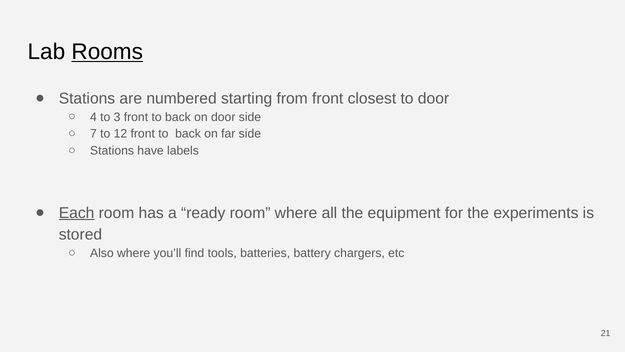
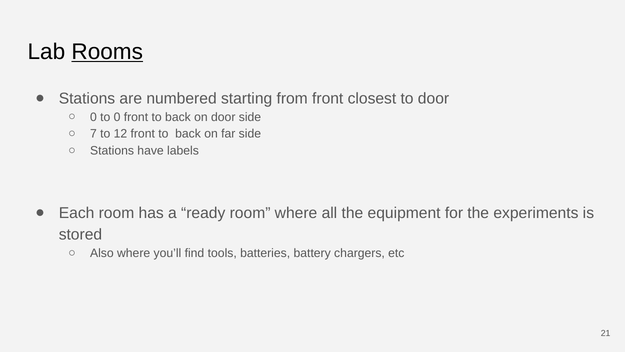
4: 4 -> 0 (93, 117)
to 3: 3 -> 0 (117, 117)
Each underline: present -> none (77, 213)
